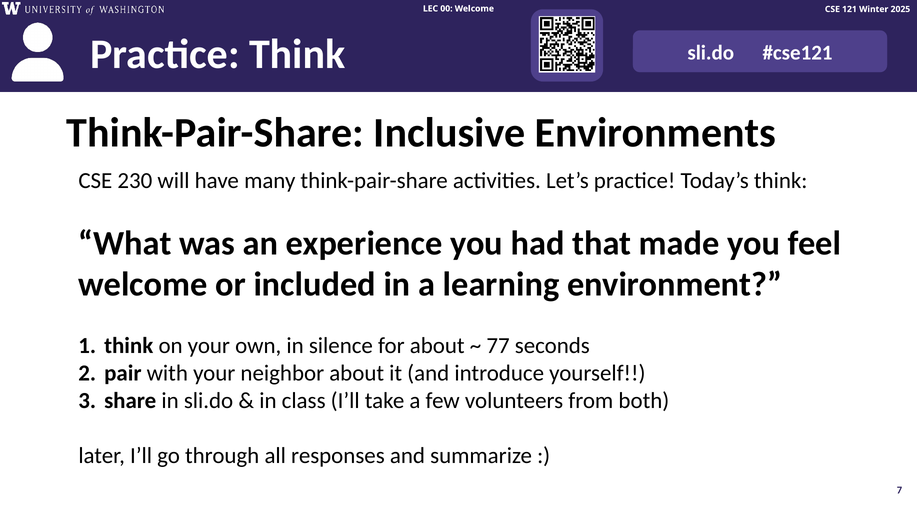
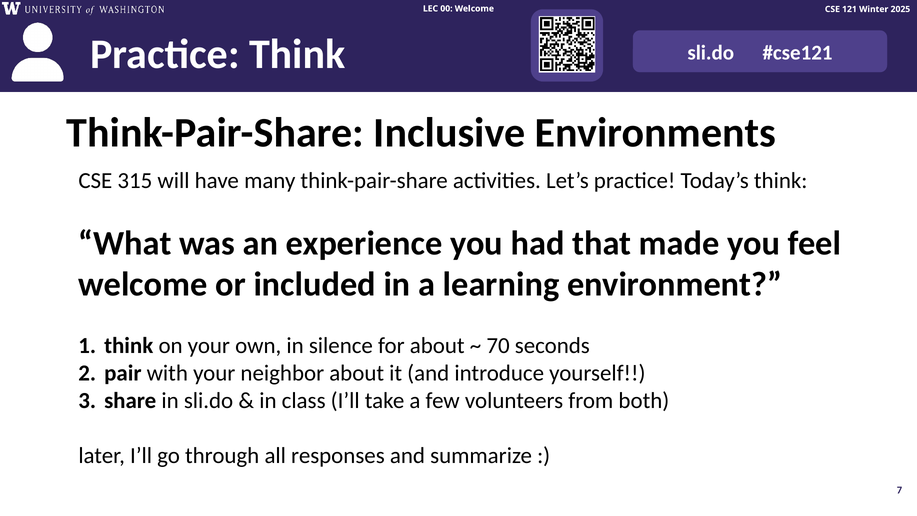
230: 230 -> 315 (135, 181)
77: 77 -> 70 (498, 346)
